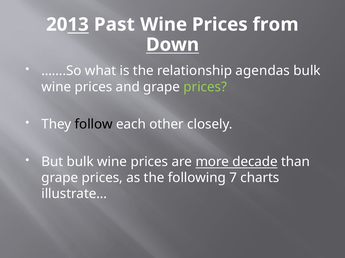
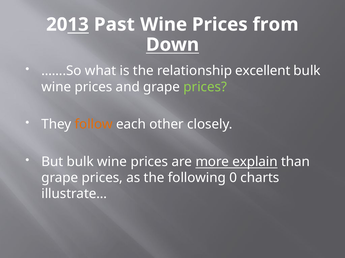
agendas: agendas -> excellent (263, 71)
follow colour: black -> orange (94, 125)
decade: decade -> explain (255, 162)
7: 7 -> 0 (233, 178)
